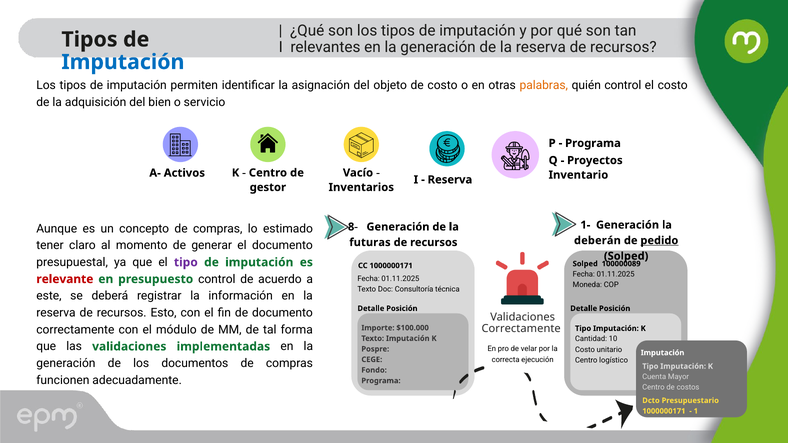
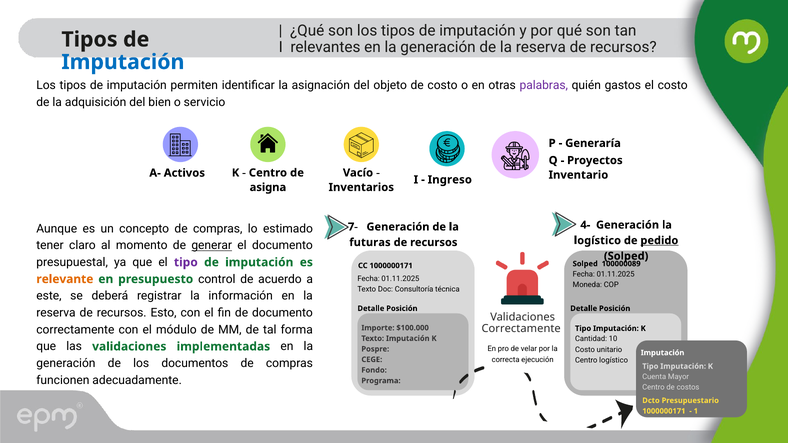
palabras colour: orange -> purple (544, 85)
quién control: control -> gastos (623, 85)
Programa: Programa -> Generaría (593, 143)
Reserva: Reserva -> Ingreso (450, 180)
gestor: gestor -> asigna (268, 187)
1-: 1- -> 4- (585, 225)
8-: 8- -> 7- (353, 227)
deberán: deberán -> logístico (597, 241)
generar underline: none -> present (212, 246)
relevante colour: red -> orange (65, 279)
